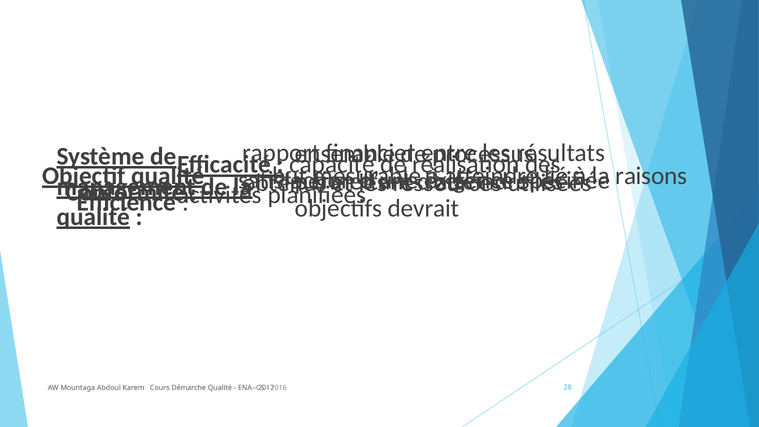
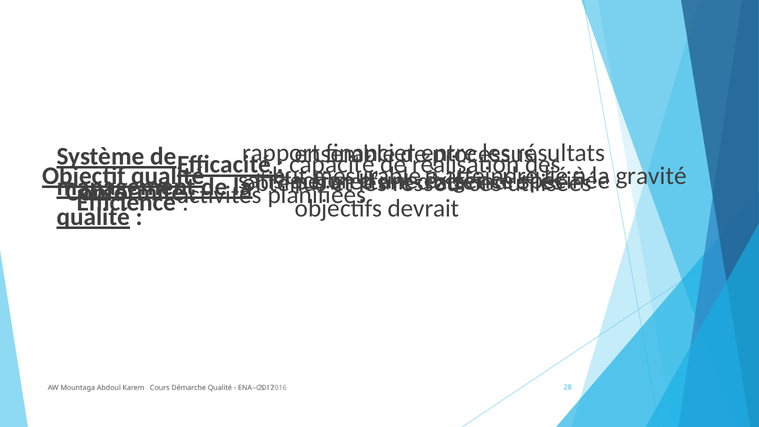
raisons: raisons -> gravité (651, 176)
